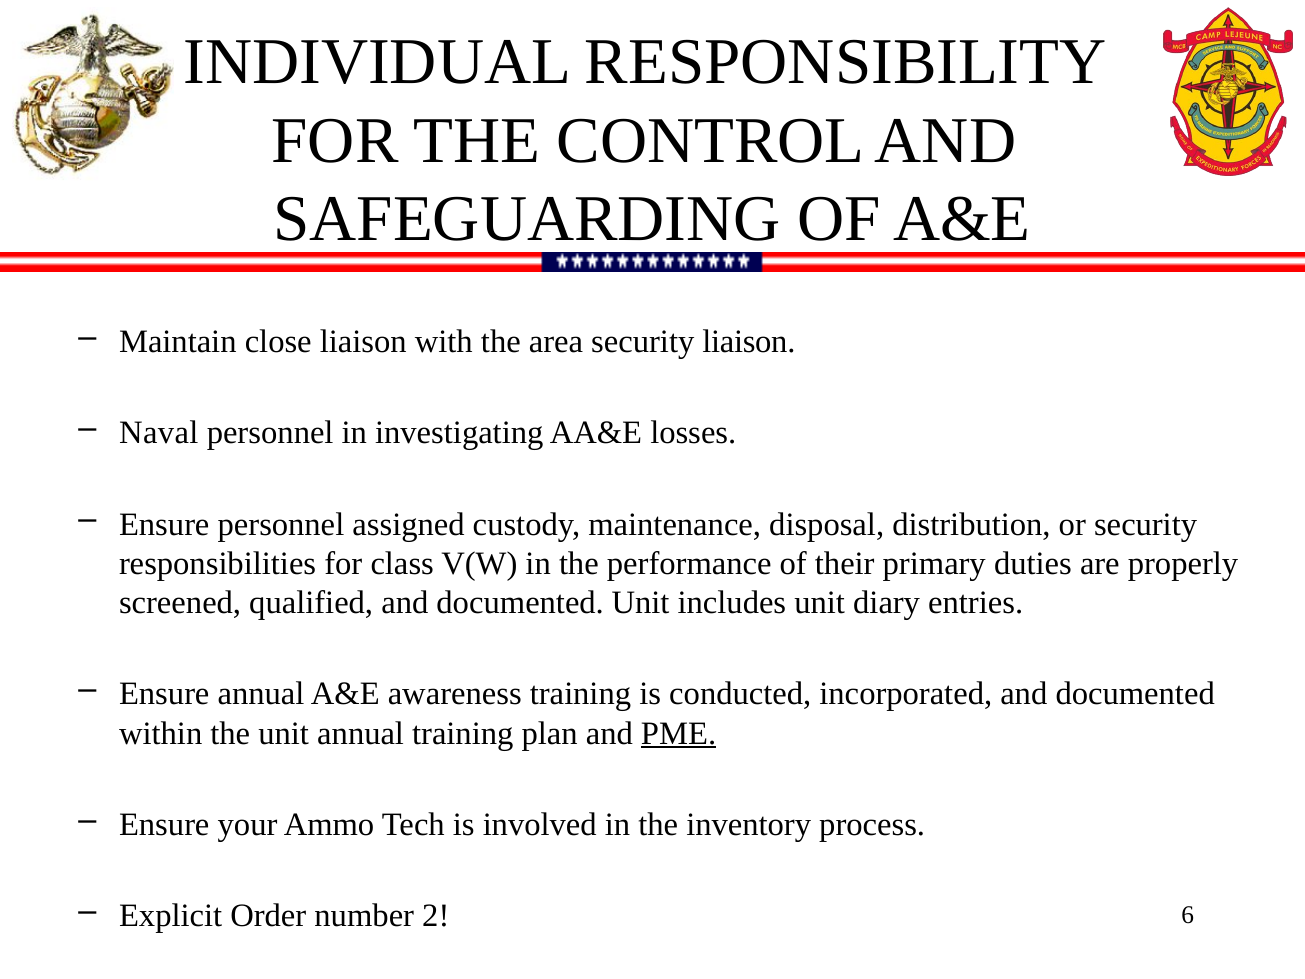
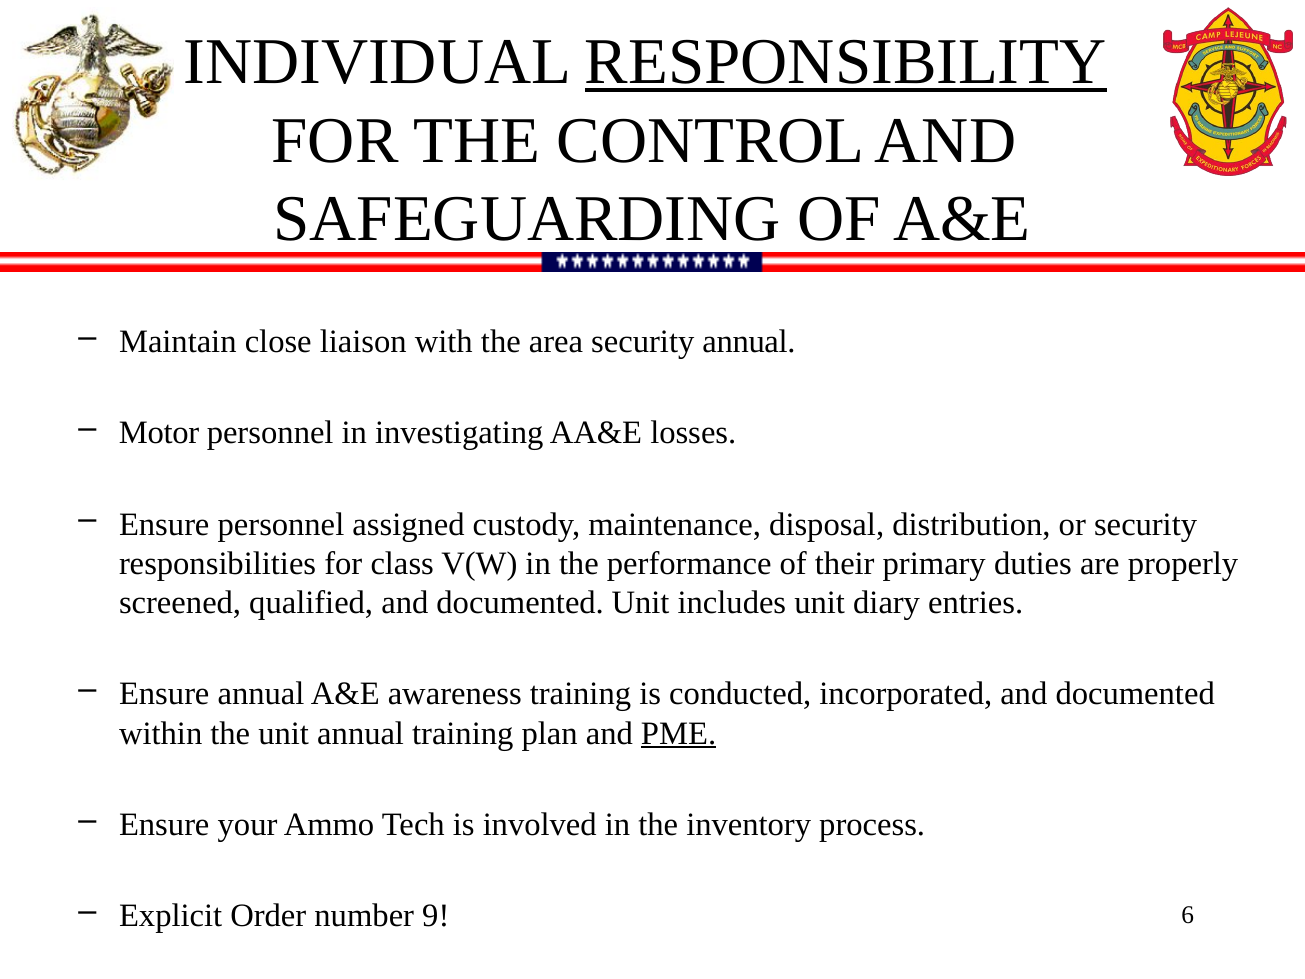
RESPONSIBILITY underline: none -> present (846, 62)
security liaison: liaison -> annual (749, 342)
Naval: Naval -> Motor (159, 433)
2: 2 -> 9 (436, 916)
